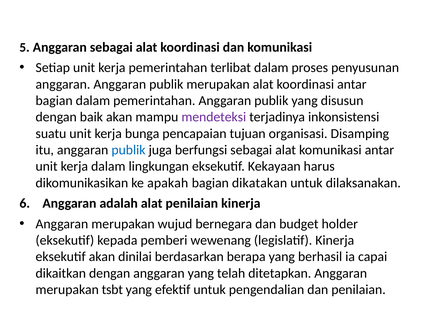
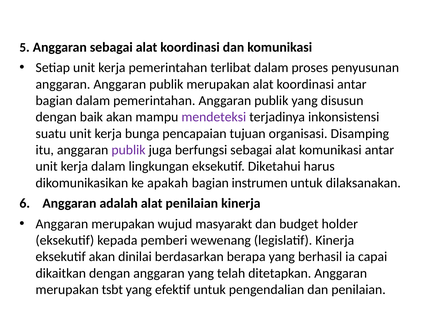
publik colour: blue -> purple (128, 150)
Kekayaan: Kekayaan -> Diketahui (274, 166)
dikatakan: dikatakan -> instrumen (260, 183)
bernegara: bernegara -> masyarakt (224, 224)
